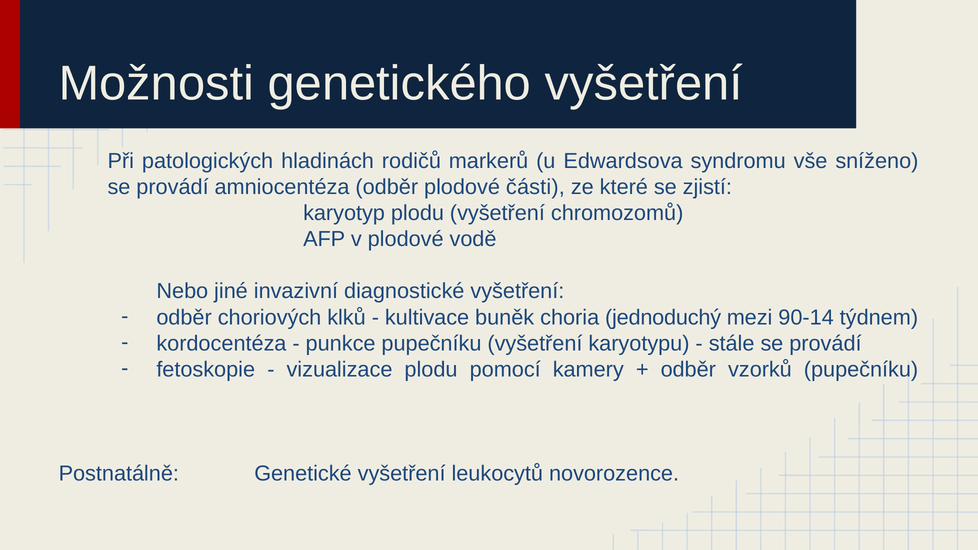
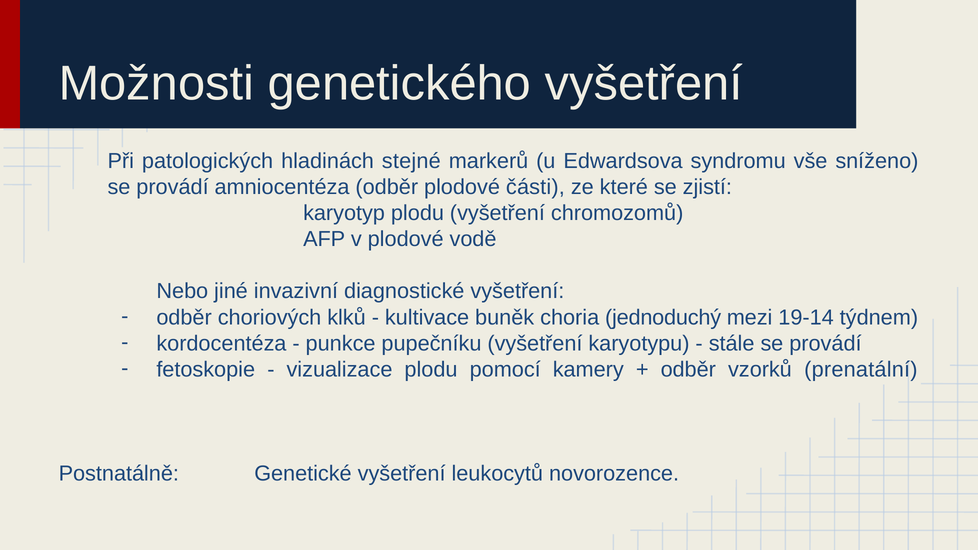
rodičů: rodičů -> stejné (411, 161)
90-14: 90-14 -> 19-14 (806, 317)
vzorků pupečníku: pupečníku -> prenatální (861, 370)
